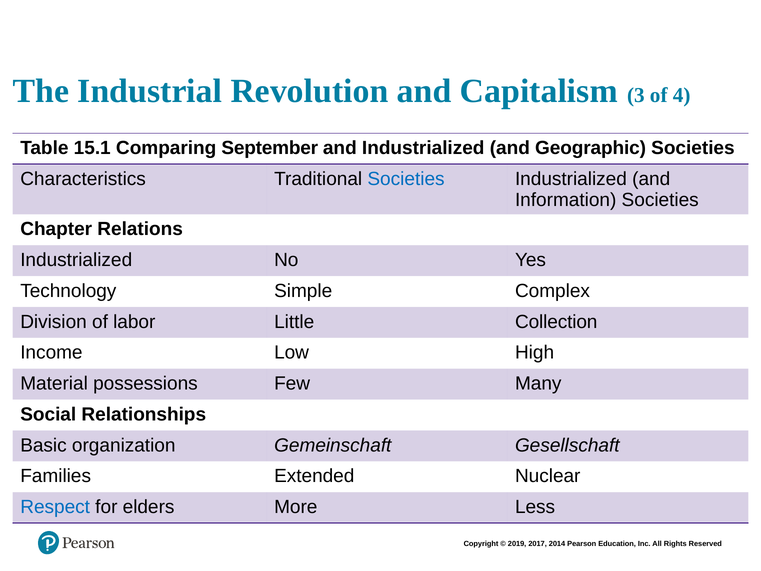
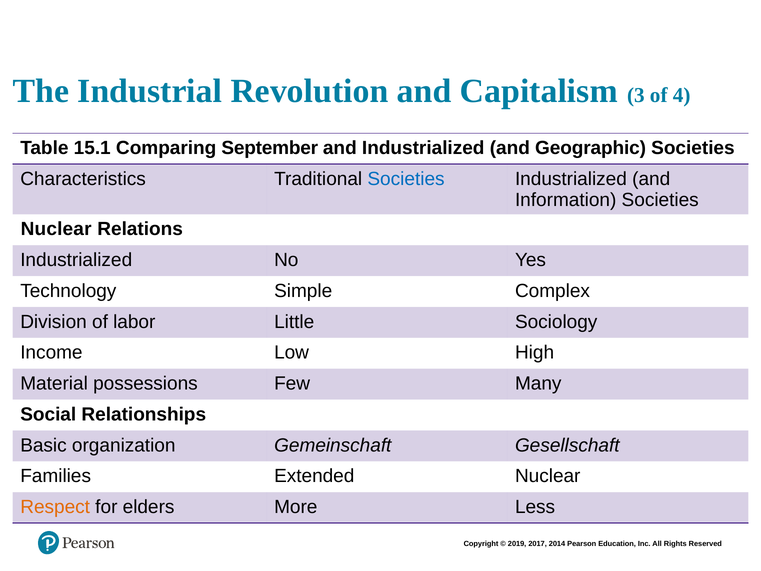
Chapter: Chapter -> Nuclear (56, 229)
Collection: Collection -> Sociology (556, 322)
Respect colour: blue -> orange (55, 507)
